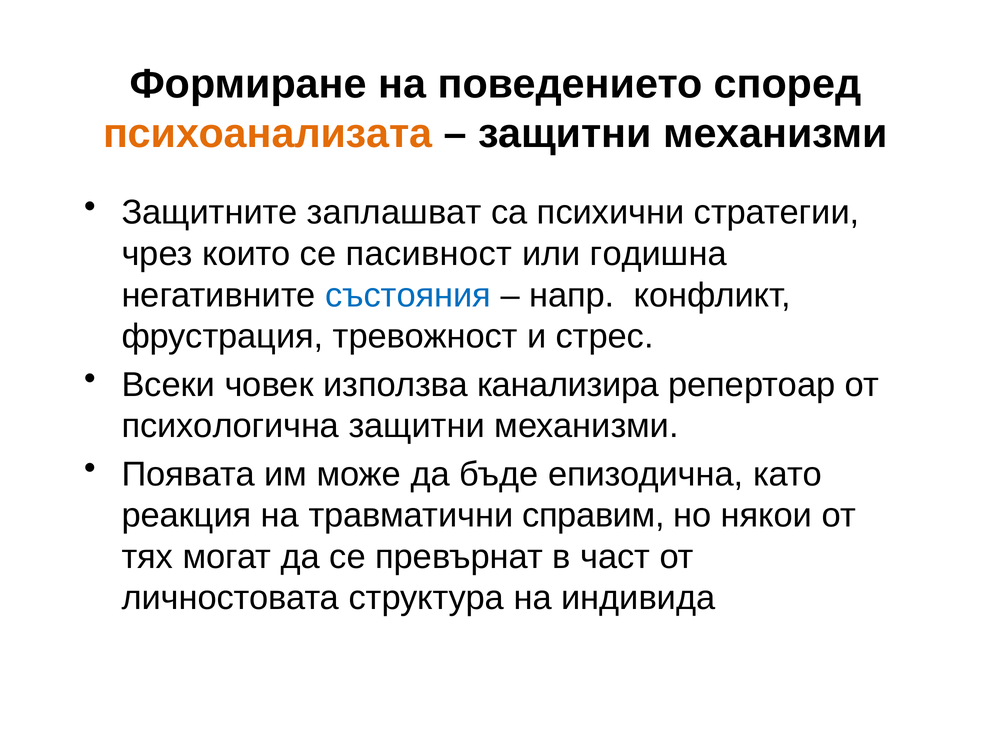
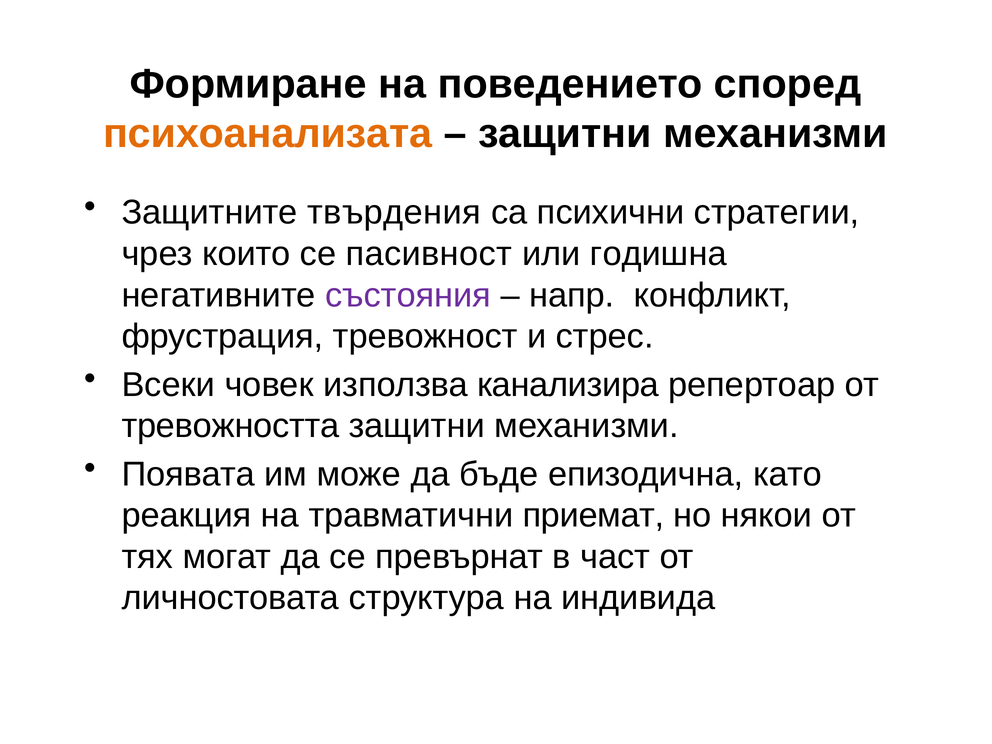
заплашват: заплашват -> твърдения (394, 212)
състояния colour: blue -> purple (408, 295)
психологична: психологична -> тревожността (230, 426)
справим: справим -> приемат (594, 515)
